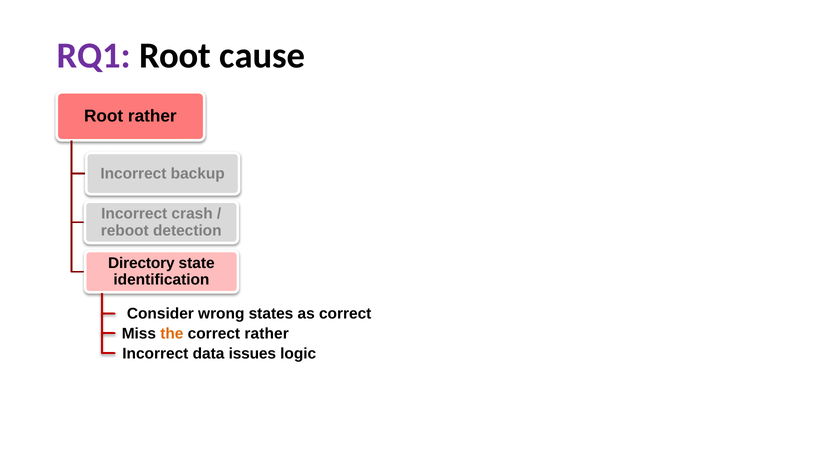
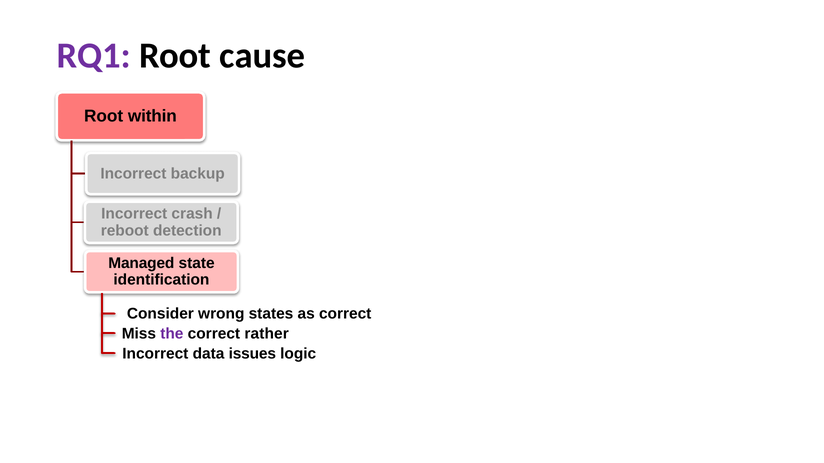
Root rather: rather -> within (152, 116)
Directory: Directory -> Managed (141, 264)
the colour: orange -> purple (172, 334)
